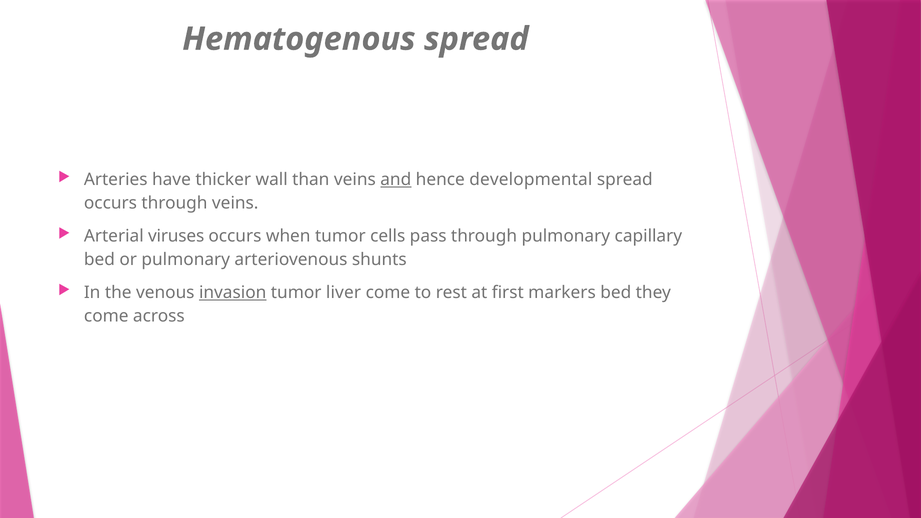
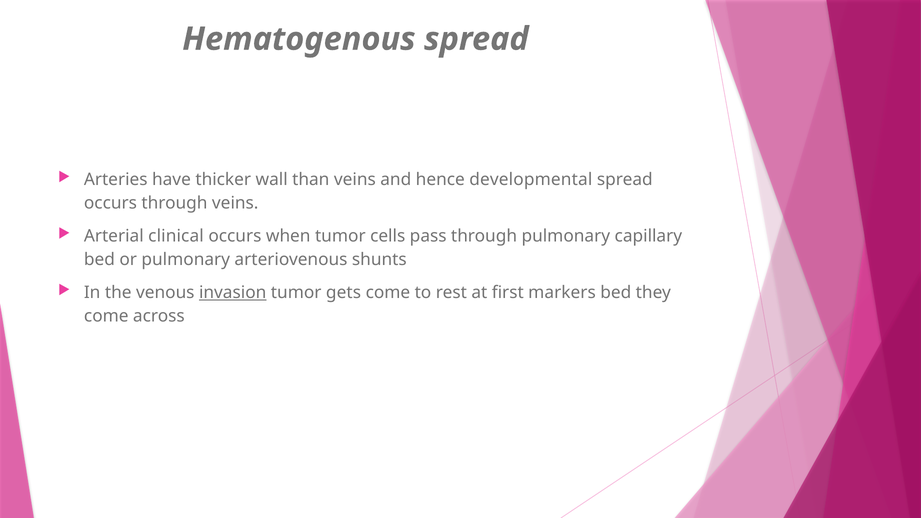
and underline: present -> none (396, 179)
viruses: viruses -> clinical (176, 236)
liver: liver -> gets (344, 293)
